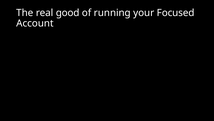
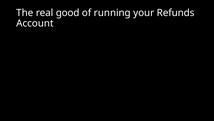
Focused: Focused -> Refunds (176, 13)
